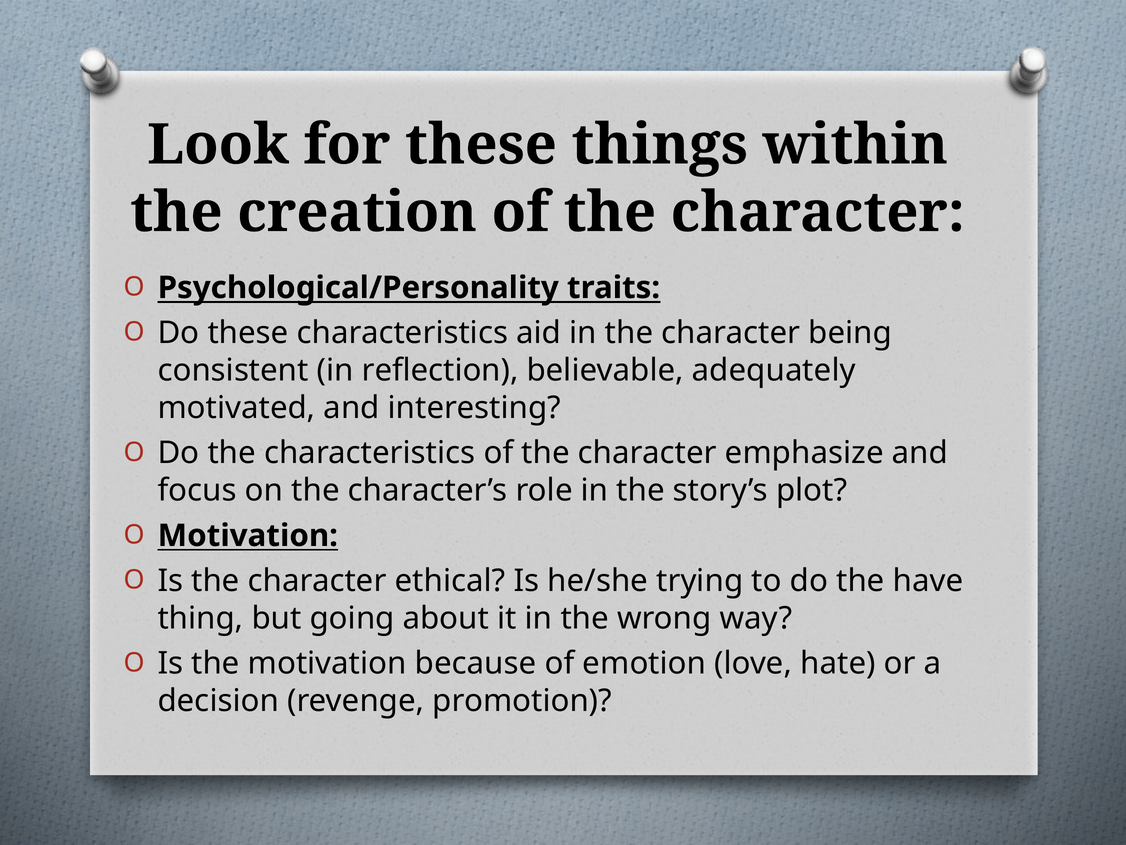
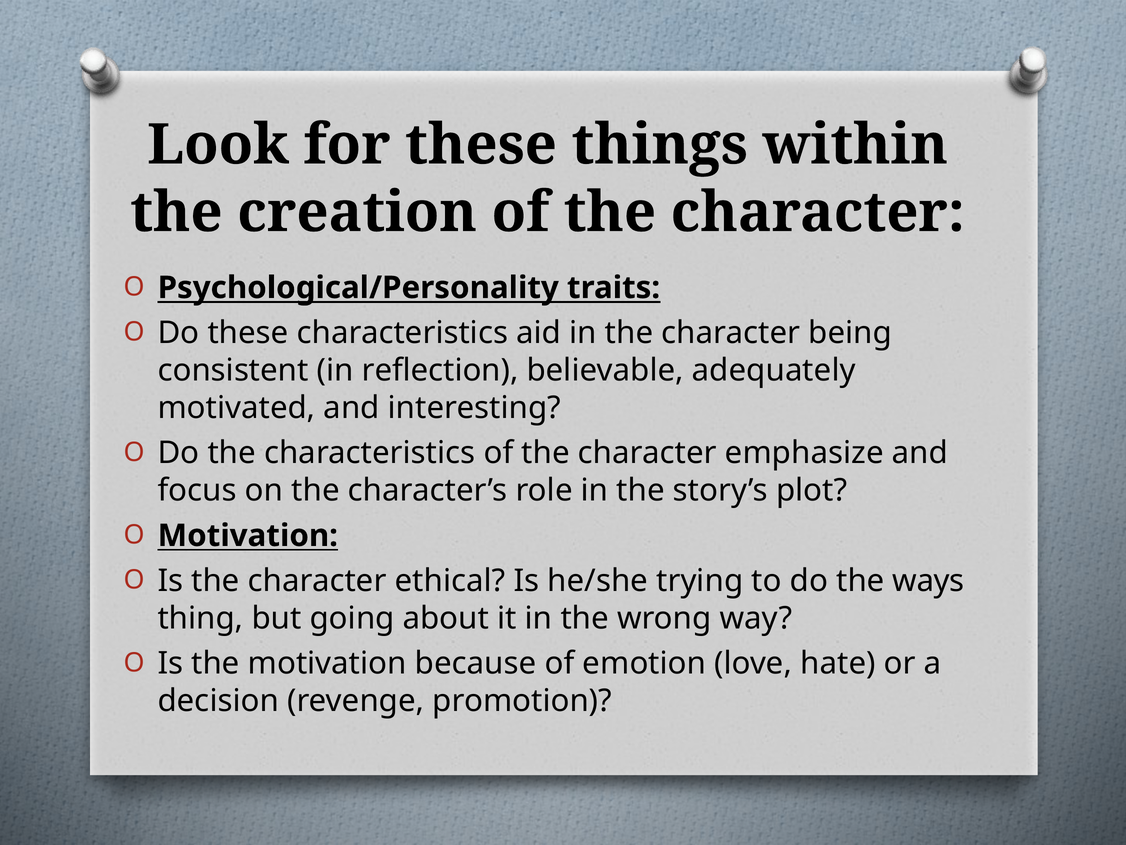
have: have -> ways (928, 580)
